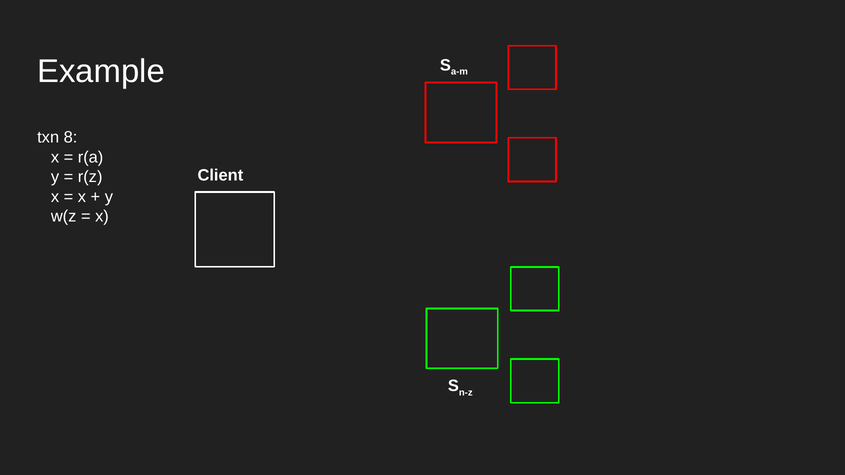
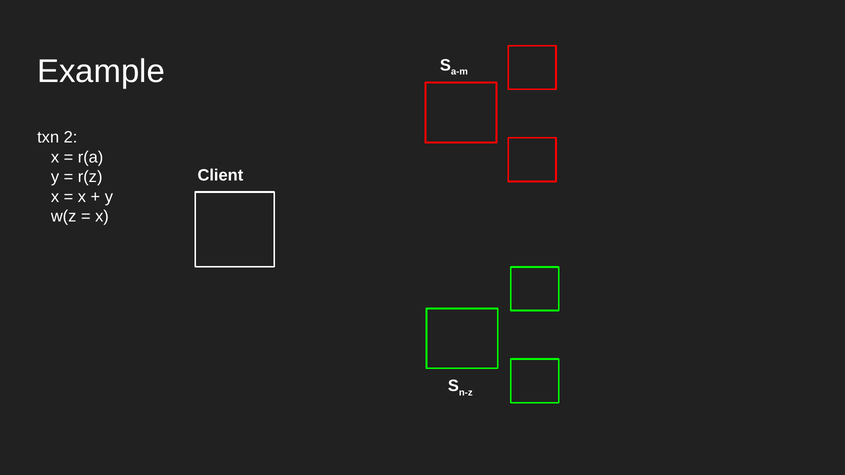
8: 8 -> 2 (71, 138)
